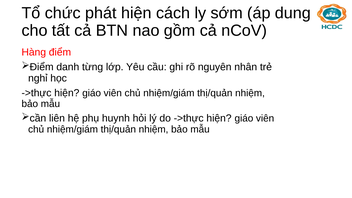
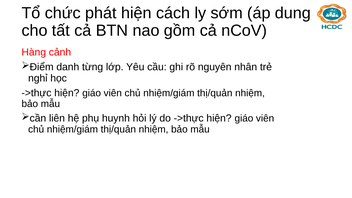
điểm: điểm -> cảnh (60, 52)
